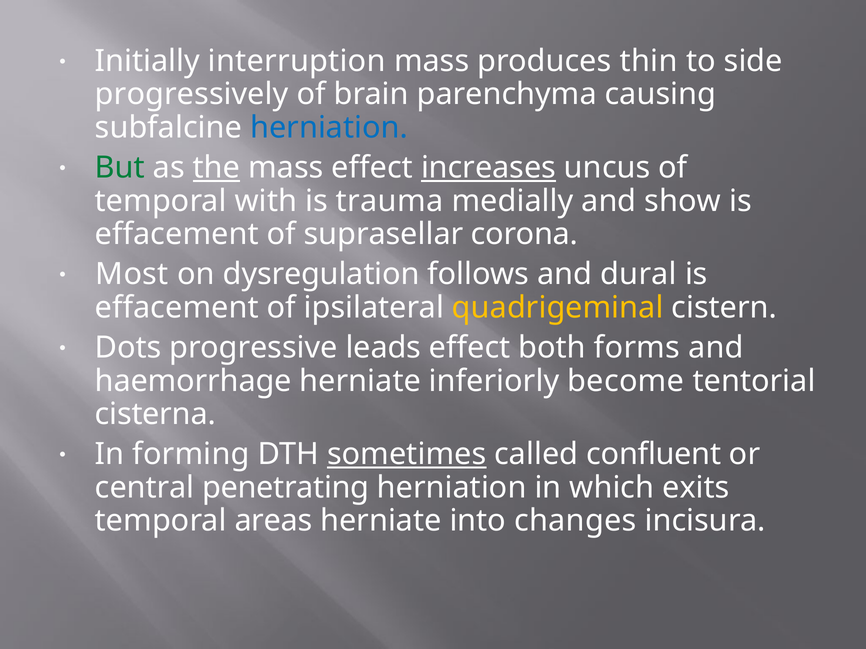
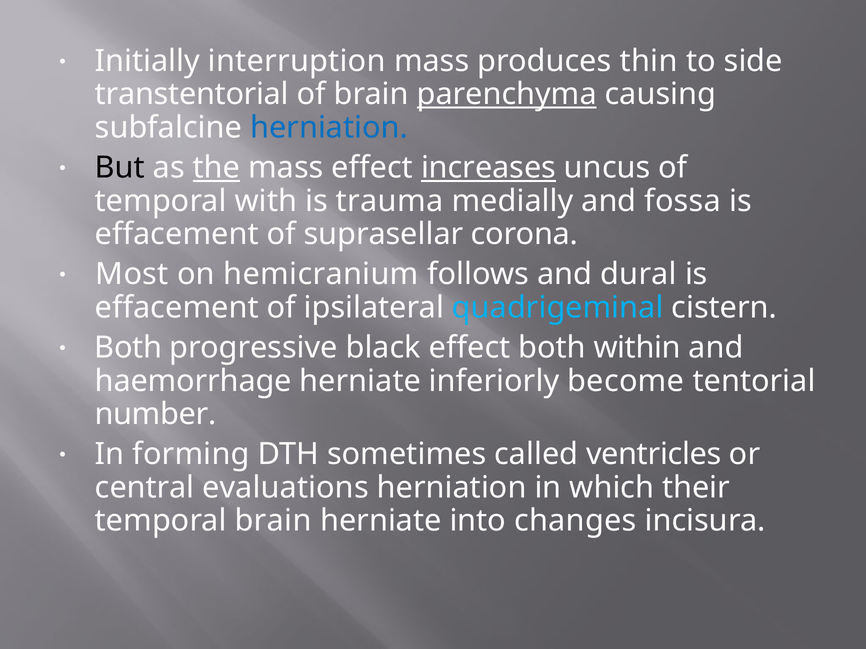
progressively: progressively -> transtentorial (192, 94)
parenchyma underline: none -> present (507, 94)
But colour: green -> black (120, 168)
show: show -> fossa (683, 201)
dysregulation: dysregulation -> hemicranium (321, 275)
quadrigeminal colour: yellow -> light blue (558, 308)
Dots: Dots -> Both (128, 348)
leads: leads -> black (383, 348)
forms: forms -> within (637, 348)
cisterna: cisterna -> number (155, 414)
sometimes underline: present -> none (407, 455)
confluent: confluent -> ventricles (654, 455)
penetrating: penetrating -> evaluations (286, 488)
exits: exits -> their (696, 488)
temporal areas: areas -> brain (273, 521)
